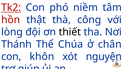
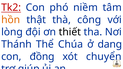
hồn colour: red -> orange (11, 20)
chân: chân -> dang (110, 44)
khôn: khôn -> đồng (42, 57)
nguyện: nguyện -> chuyển (104, 57)
